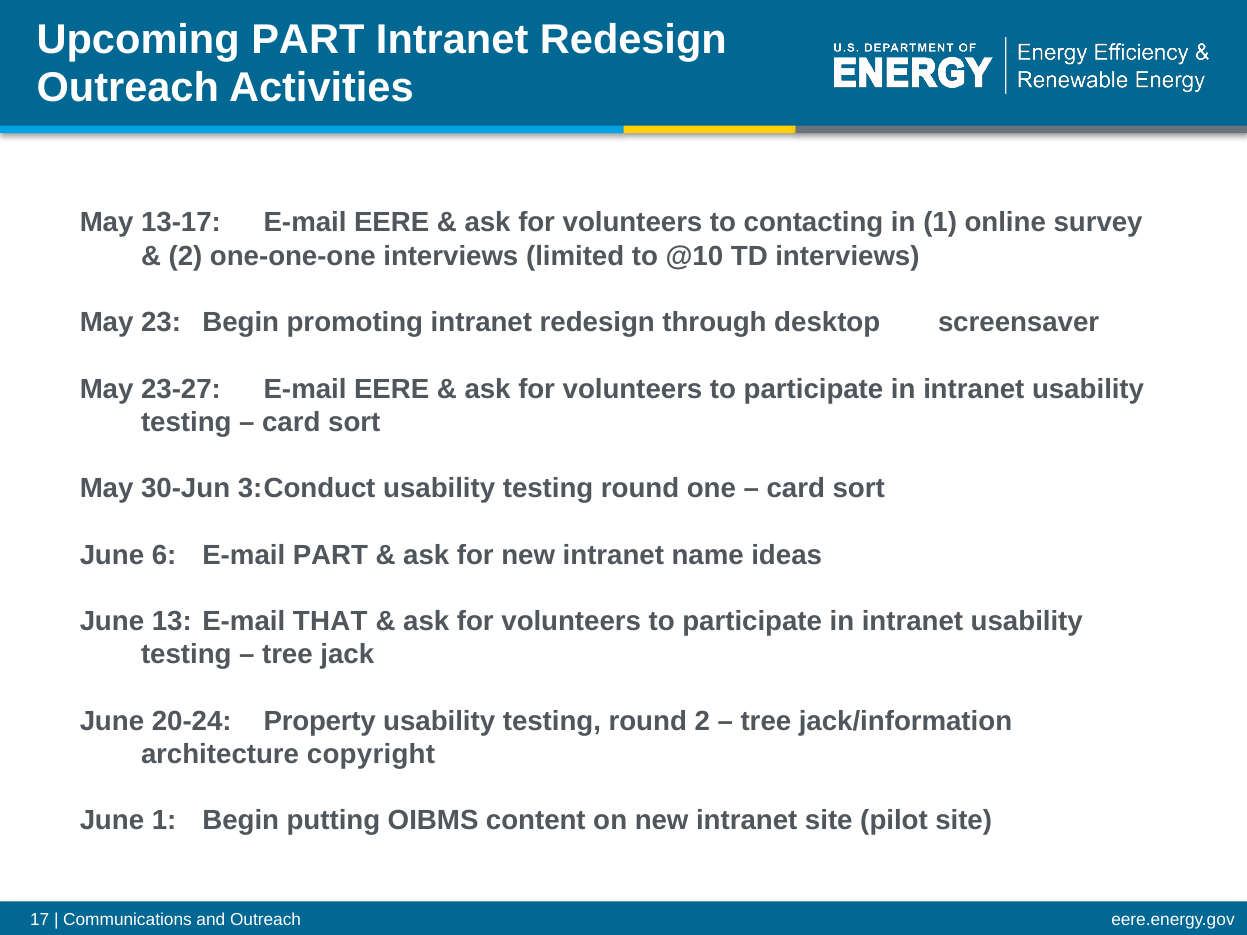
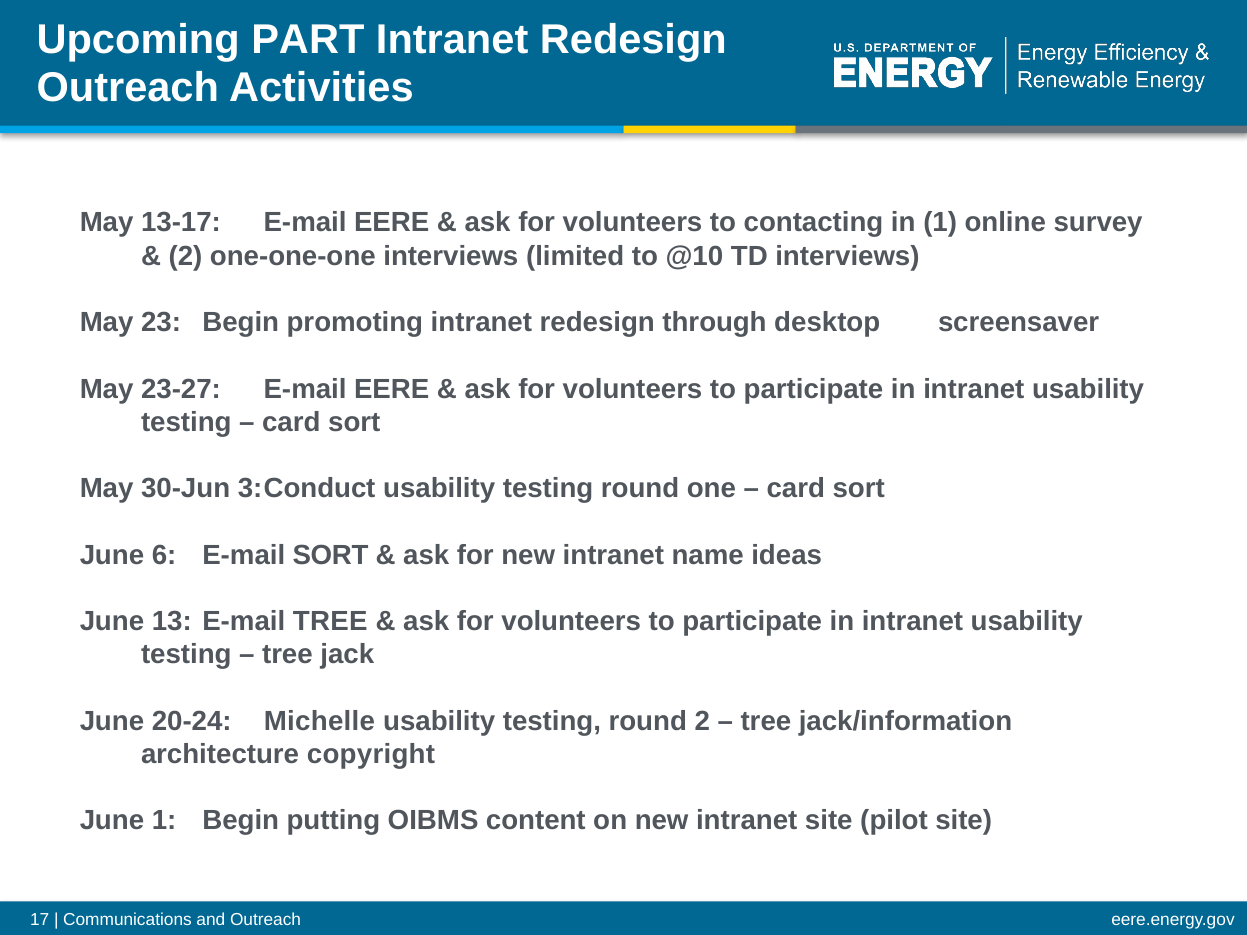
E-mail PART: PART -> SORT (331, 555)
E-mail THAT: THAT -> TREE (330, 622)
Property: Property -> Michelle (319, 721)
